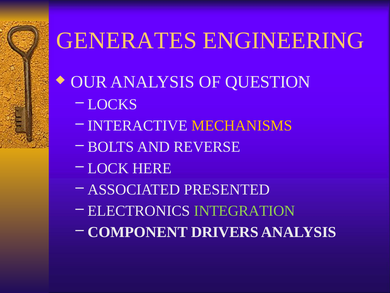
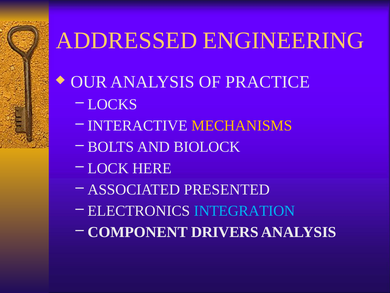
GENERATES: GENERATES -> ADDRESSED (127, 40)
QUESTION: QUESTION -> PRACTICE (268, 82)
REVERSE: REVERSE -> BIOLOCK (207, 147)
INTEGRATION colour: light green -> light blue (244, 210)
